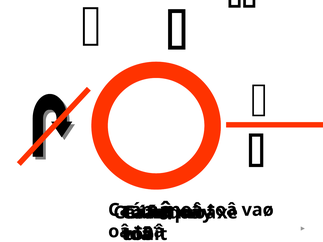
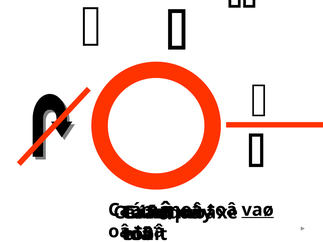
vaø underline: none -> present (258, 210)
